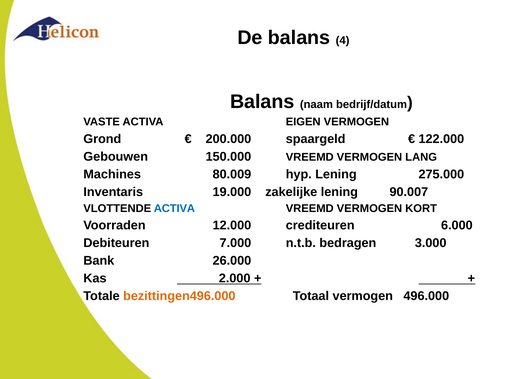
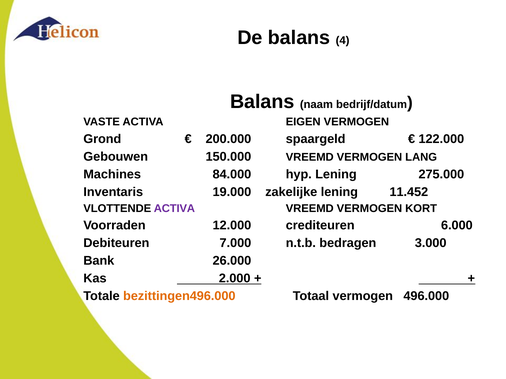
80.009: 80.009 -> 84.000 (232, 174)
90.007: 90.007 -> 11.452 (409, 192)
ACTIVA colour: blue -> purple (174, 209)
